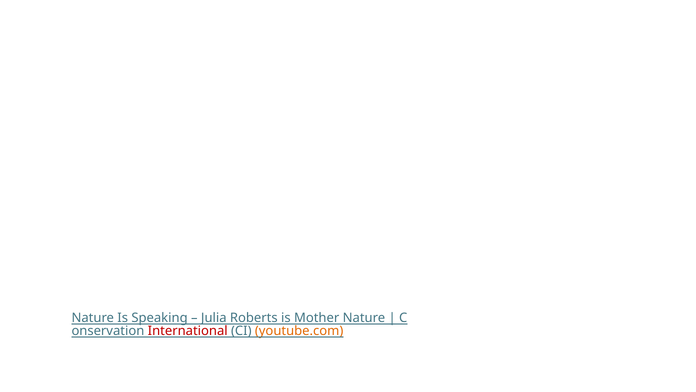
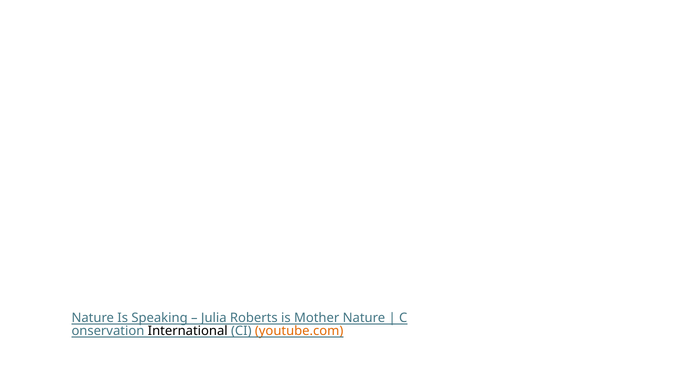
International colour: red -> black (188, 331)
